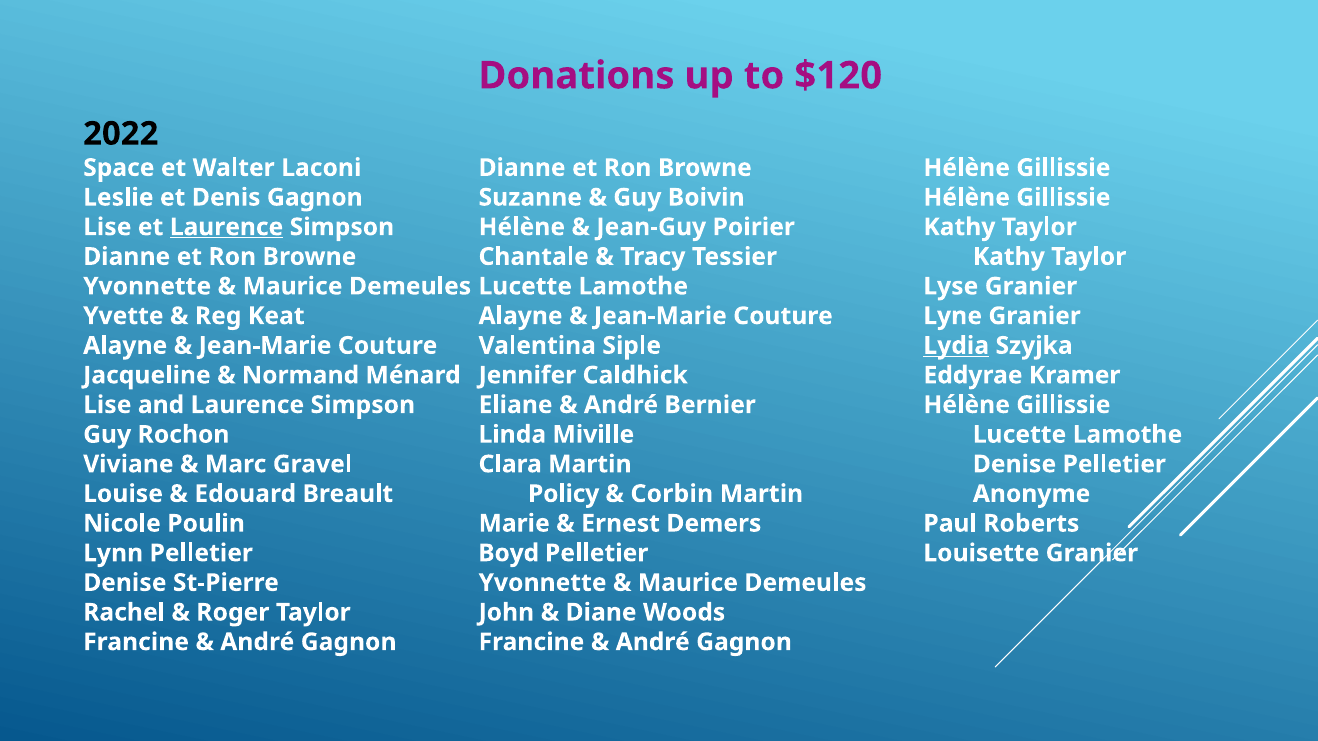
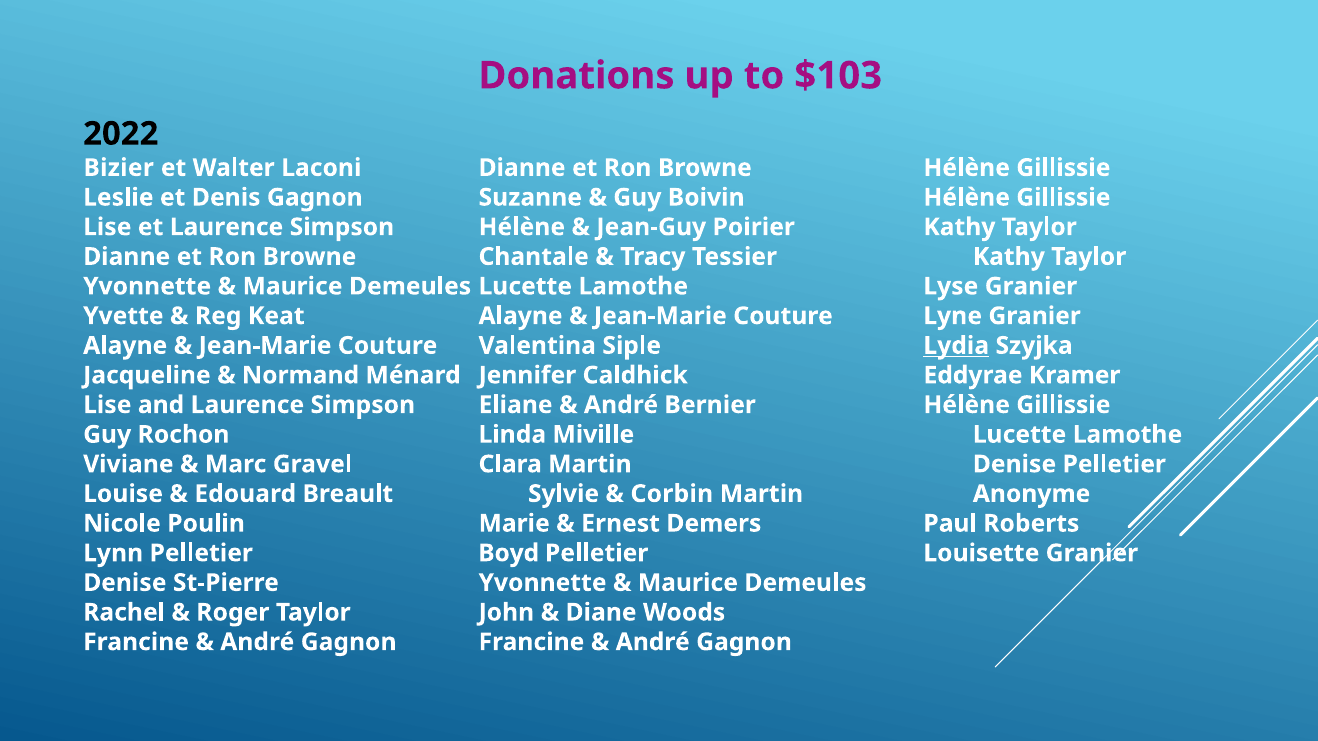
$120: $120 -> $103 (838, 76)
Space: Space -> Bizier (119, 168)
Laurence underline: present -> none (226, 227)
Policy: Policy -> Sylvie (564, 494)
